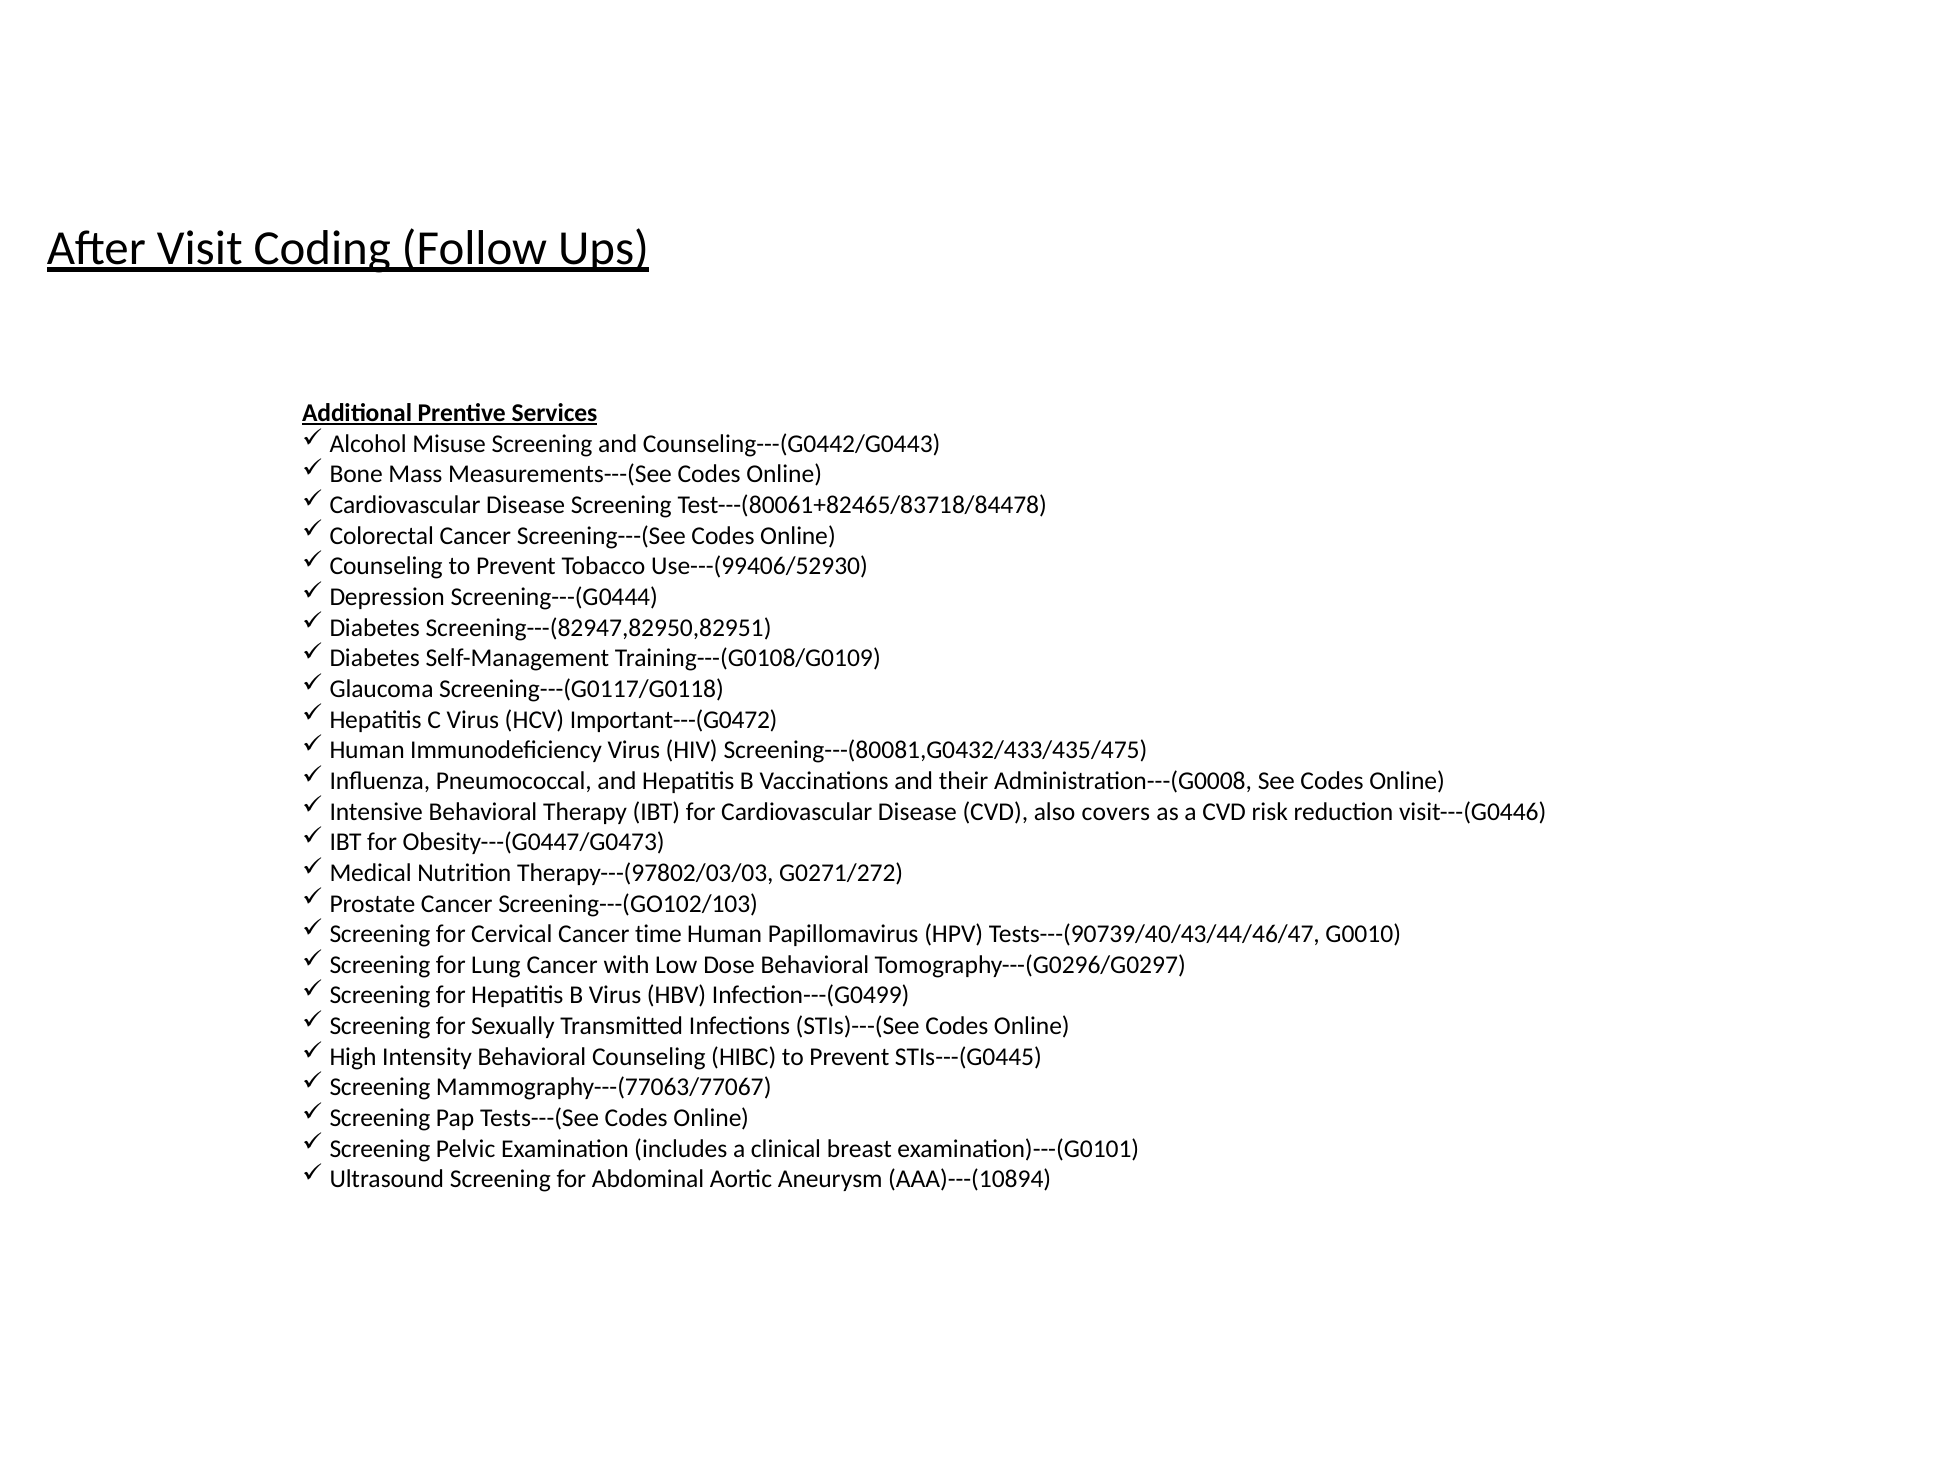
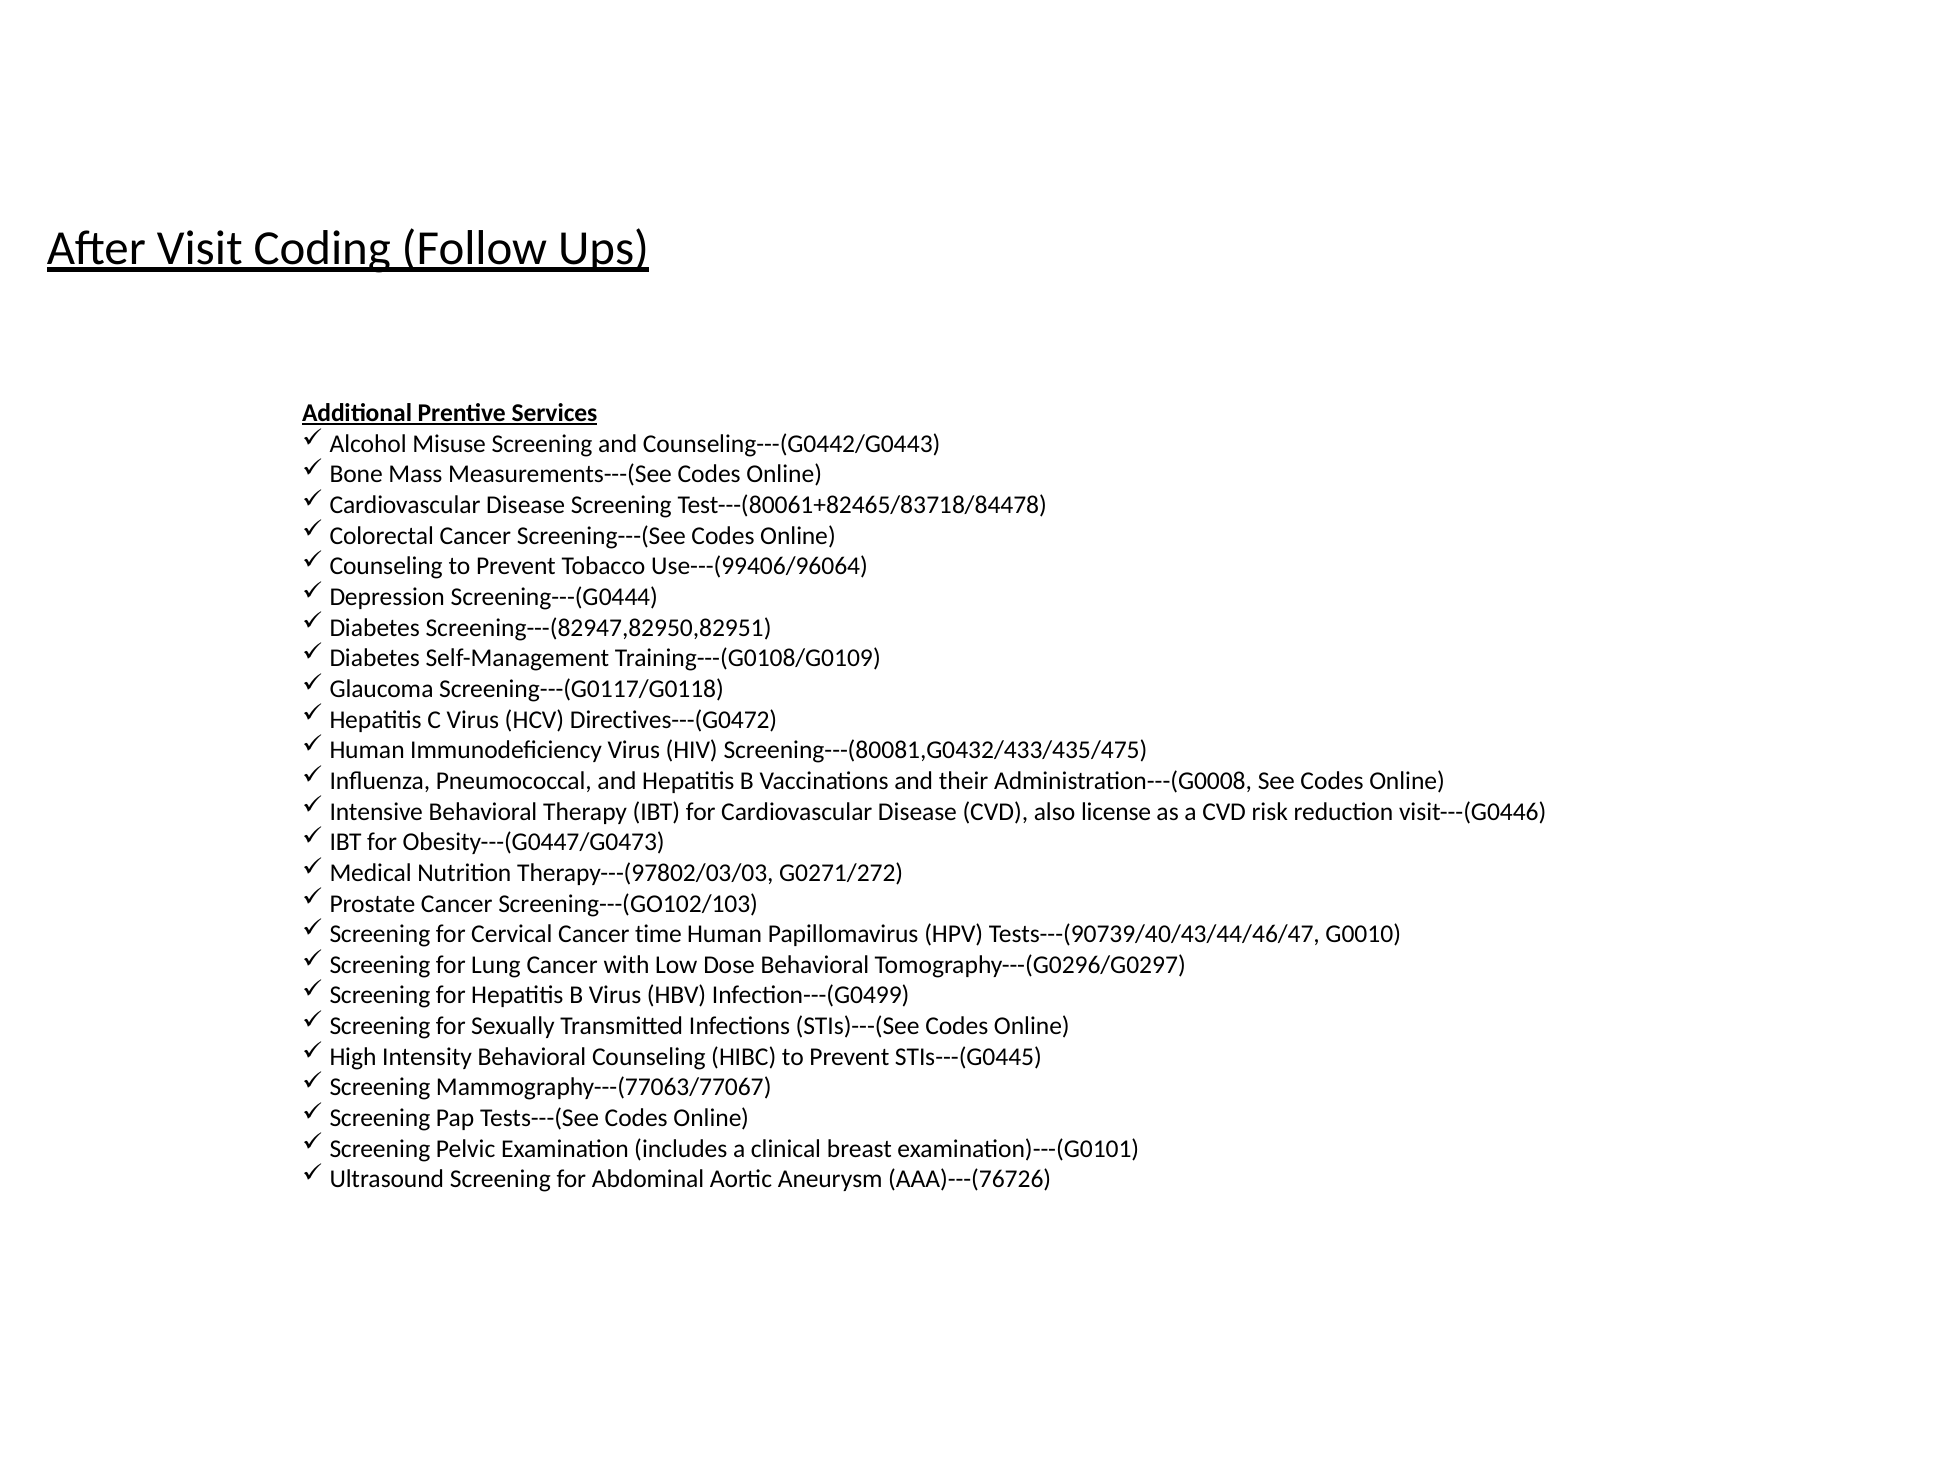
Use---(99406/52930: Use---(99406/52930 -> Use---(99406/96064 (760, 566)
Important---(G0472: Important---(G0472 -> Directives---(G0472 (674, 720)
covers: covers -> license (1116, 812)
AAA)---(10894: AAA)---(10894 -> AAA)---(76726 (970, 1179)
